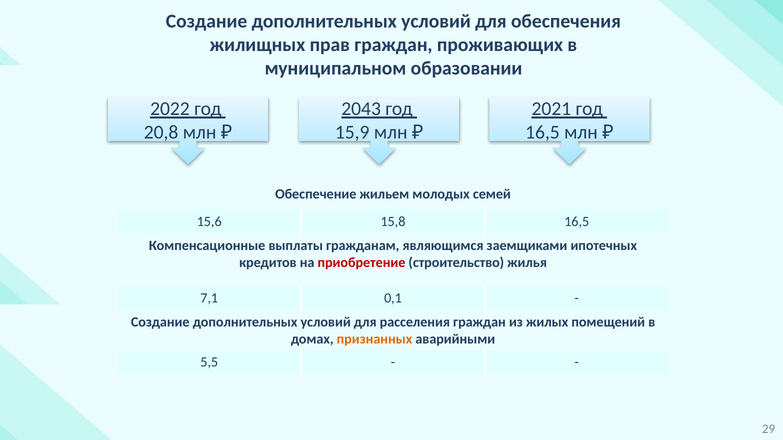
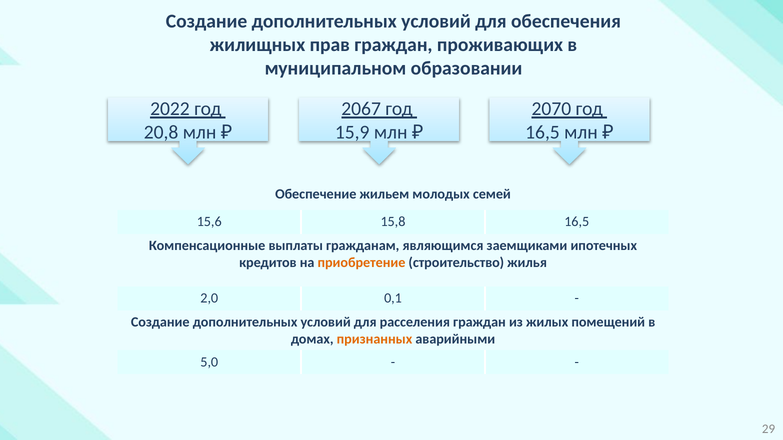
2043: 2043 -> 2067 (361, 109)
2021: 2021 -> 2070 (551, 109)
приобретение colour: red -> orange (361, 263)
7,1: 7,1 -> 2,0 (209, 299)
5,5: 5,5 -> 5,0 (209, 362)
